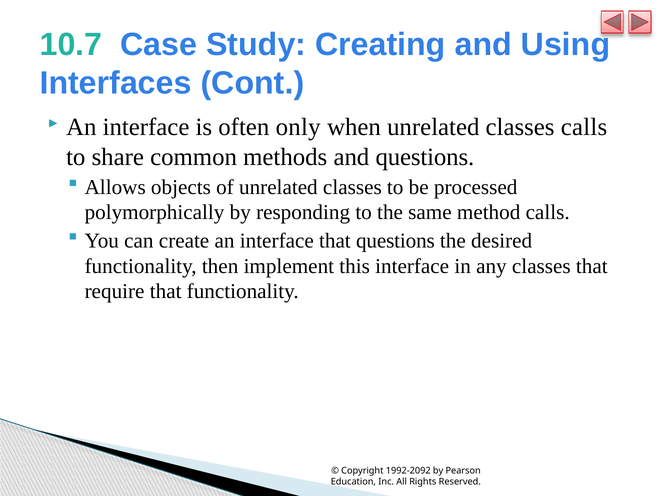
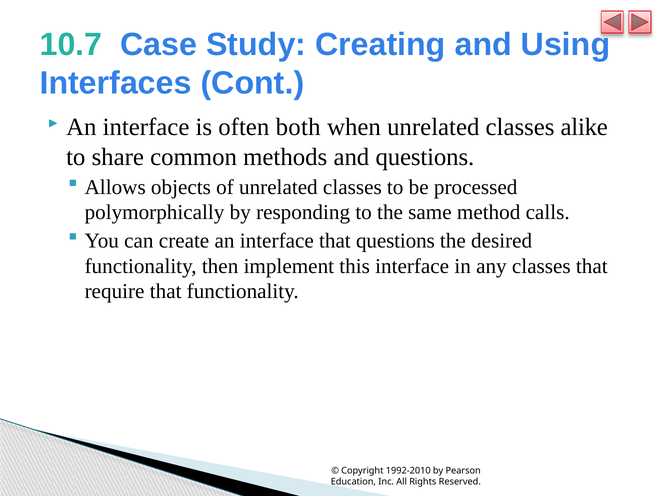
only: only -> both (298, 127)
classes calls: calls -> alike (584, 127)
1992-2092: 1992-2092 -> 1992-2010 (408, 471)
